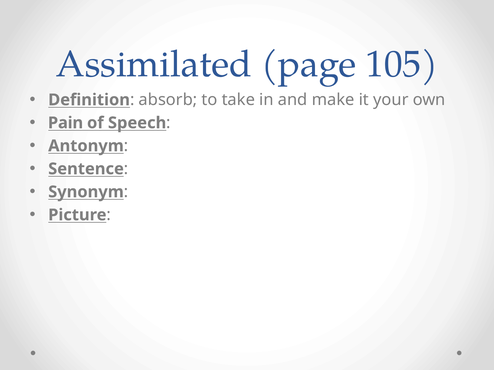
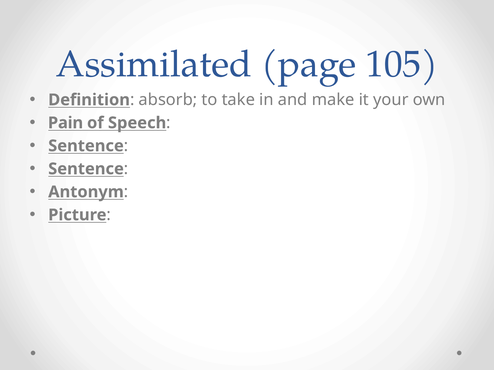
Antonym: Antonym -> Sentence (86, 146)
Synonym: Synonym -> Antonym (86, 192)
